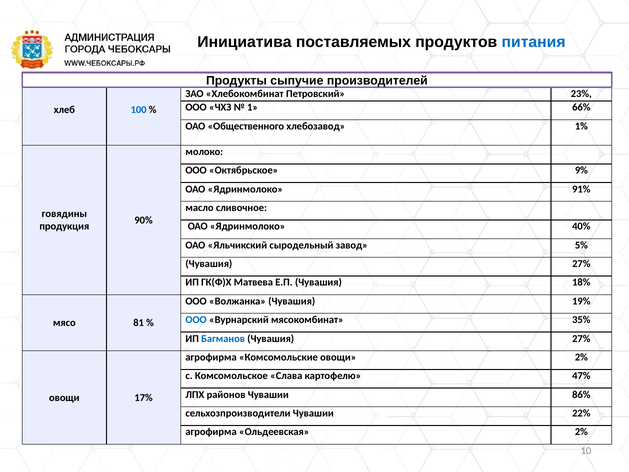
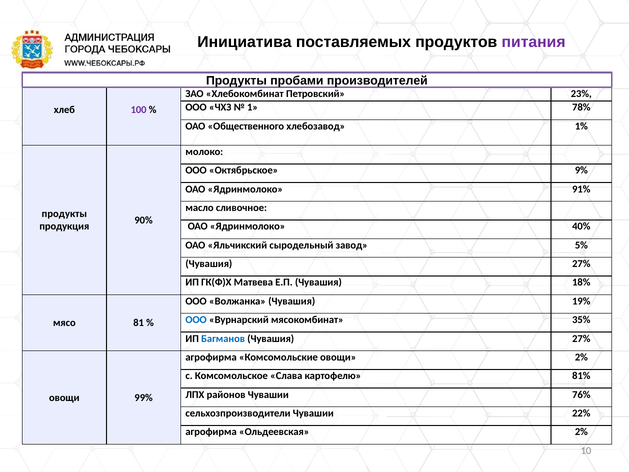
питания colour: blue -> purple (534, 42)
сыпучие: сыпучие -> пробами (297, 81)
66%: 66% -> 78% (581, 107)
100 colour: blue -> purple (139, 110)
говядины: говядины -> продукты (64, 214)
47%: 47% -> 81% (581, 376)
86%: 86% -> 76% (581, 394)
17%: 17% -> 99% (144, 397)
